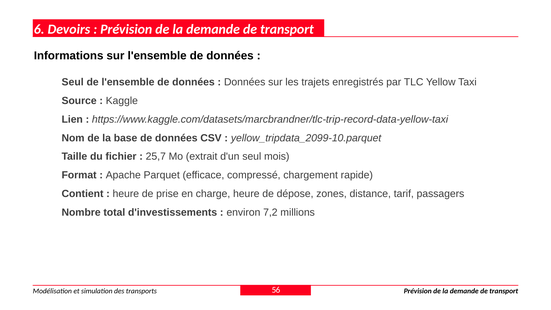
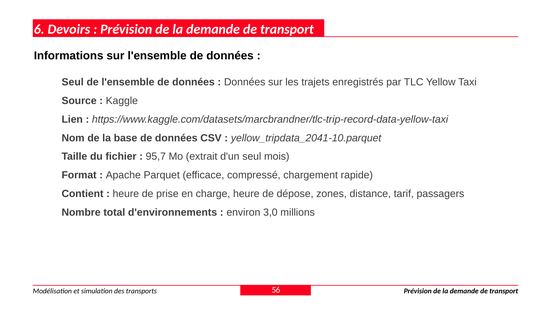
yellow_tripdata_2099-10.parquet: yellow_tripdata_2099-10.parquet -> yellow_tripdata_2041-10.parquet (306, 138)
25,7: 25,7 -> 95,7 (156, 157)
d'investissements: d'investissements -> d'environnements (173, 212)
7,2: 7,2 -> 3,0 (270, 212)
